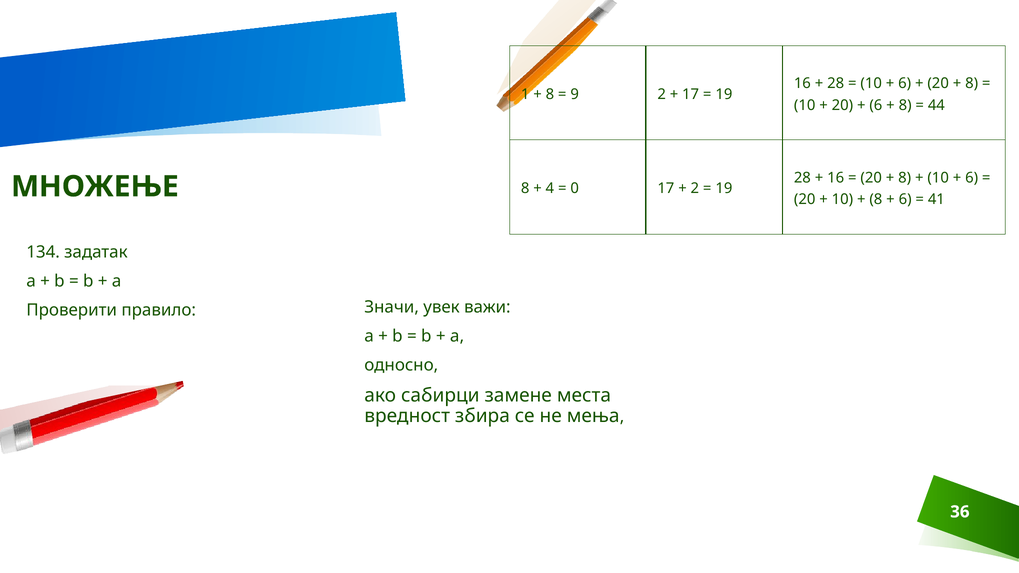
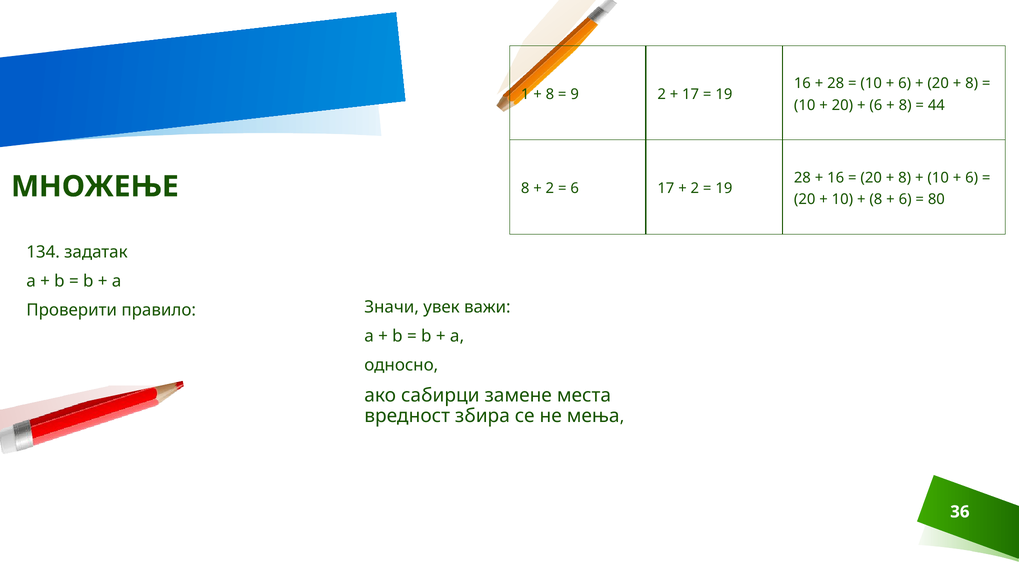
4: 4 -> 2 (550, 189)
0: 0 -> 6 (575, 189)
41: 41 -> 80 (936, 199)
